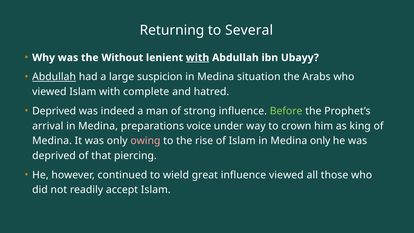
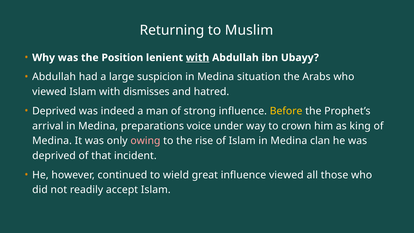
Several: Several -> Muslim (249, 30)
Without: Without -> Position (122, 58)
Abdullah underline: present -> none (54, 77)
complete: complete -> dismisses (146, 92)
Before colour: light green -> yellow (286, 111)
Medina only: only -> clan (320, 141)
piercing: piercing -> incident (135, 156)
